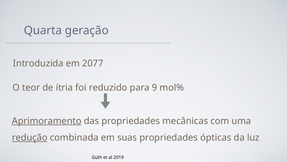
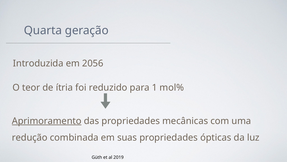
2077: 2077 -> 2056 (93, 63)
9: 9 -> 1 (155, 87)
redução underline: present -> none (30, 137)
